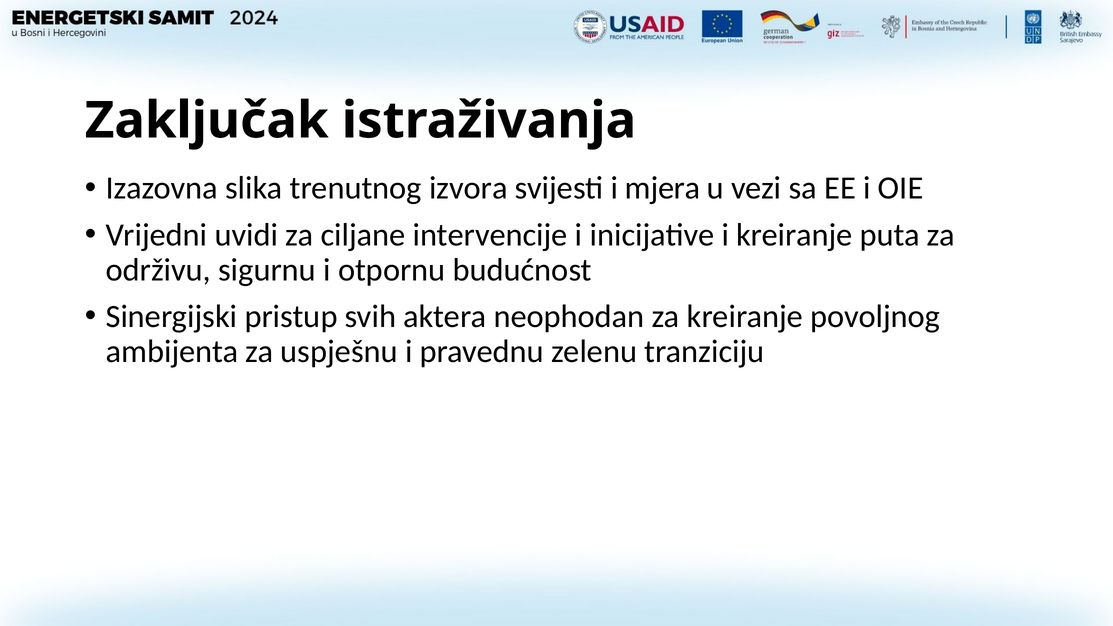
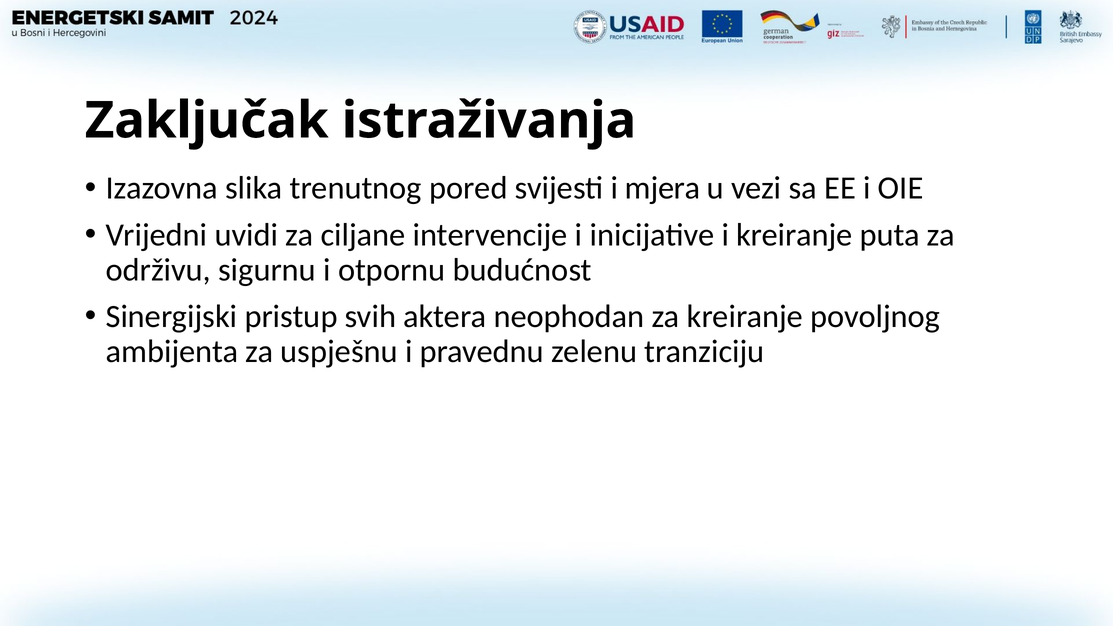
izvora: izvora -> pored (468, 188)
